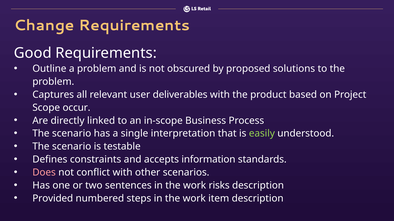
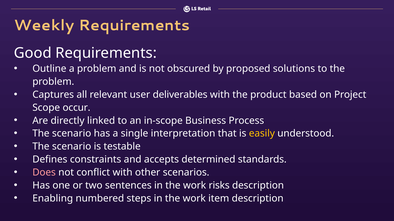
Change: Change -> Weekly (44, 25)
easily colour: light green -> yellow (262, 134)
information: information -> determined (208, 160)
Provided: Provided -> Enabling (53, 199)
